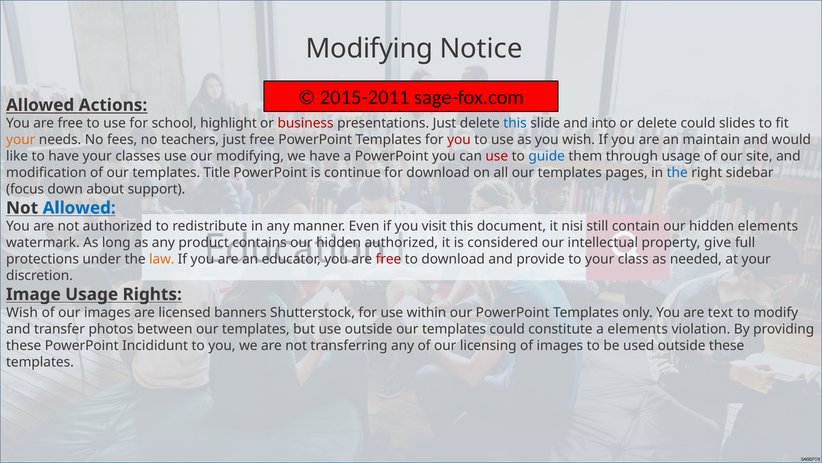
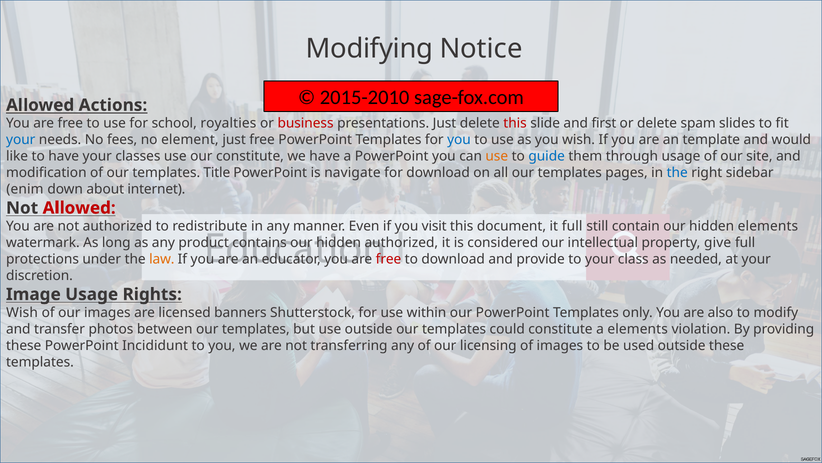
2015-2011: 2015-2011 -> 2015-2010 (365, 98)
highlight: highlight -> royalties (228, 123)
this colour: blue -> red (515, 123)
into: into -> first (604, 123)
delete could: could -> spam (698, 123)
your colour: orange -> blue (21, 140)
teachers: teachers -> element (190, 140)
you colour: red -> blue (459, 140)
maintain: maintain -> template (711, 140)
our modifying: modifying -> constitute (250, 156)
use colour: red -> orange (497, 156)
continue: continue -> navigate (352, 173)
focus: focus -> enim (25, 189)
support: support -> internet (156, 189)
Allowed colour: blue -> red (79, 208)
it nisi: nisi -> full (572, 226)
text: text -> also (721, 312)
